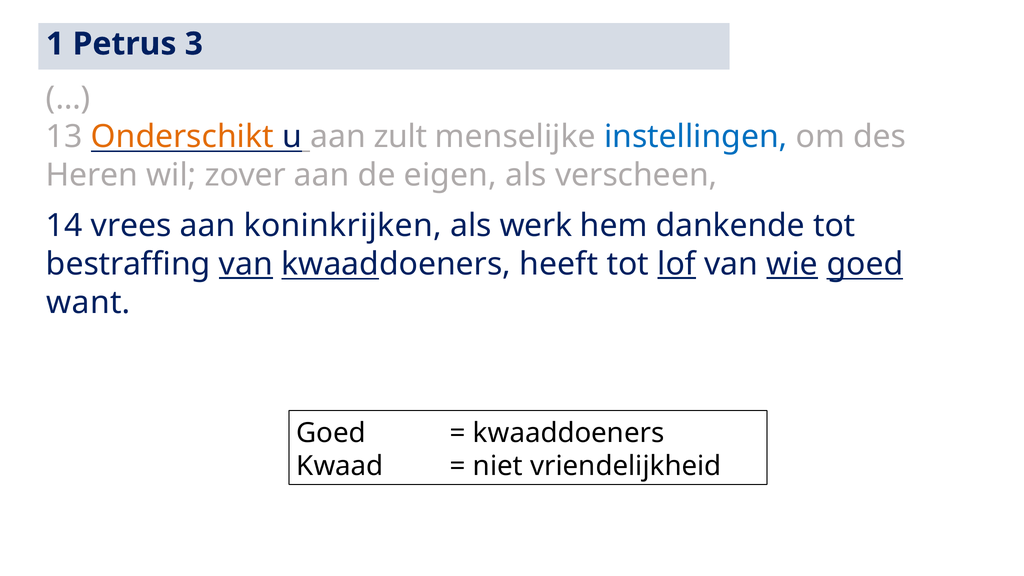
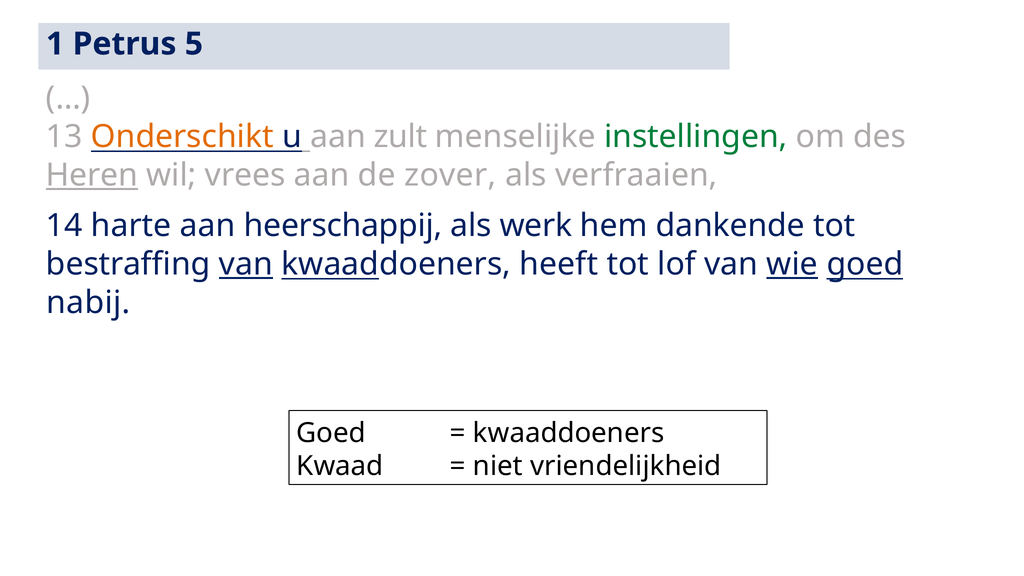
3: 3 -> 5 (194, 44)
instellingen colour: blue -> green (696, 137)
Heren underline: none -> present (92, 175)
zover: zover -> vrees (245, 175)
eigen: eigen -> zover (450, 175)
verscheen: verscheen -> verfraaien (636, 175)
vrees: vrees -> harte (131, 226)
koninkrijken: koninkrijken -> heerschappij (343, 226)
lof underline: present -> none (677, 264)
want: want -> nabij (88, 303)
